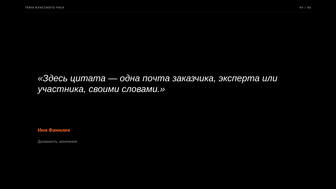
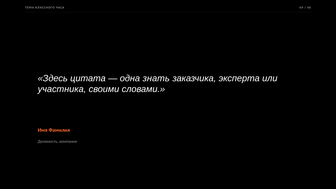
почта: почта -> знать (156, 78)
